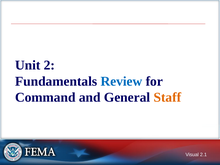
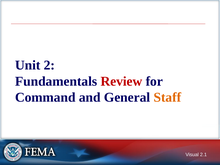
Review colour: blue -> red (121, 81)
